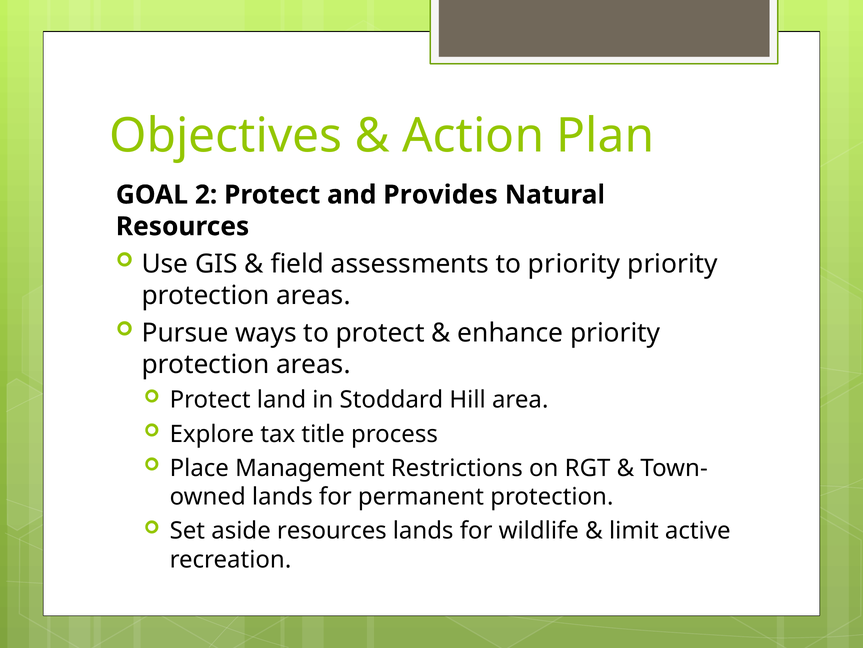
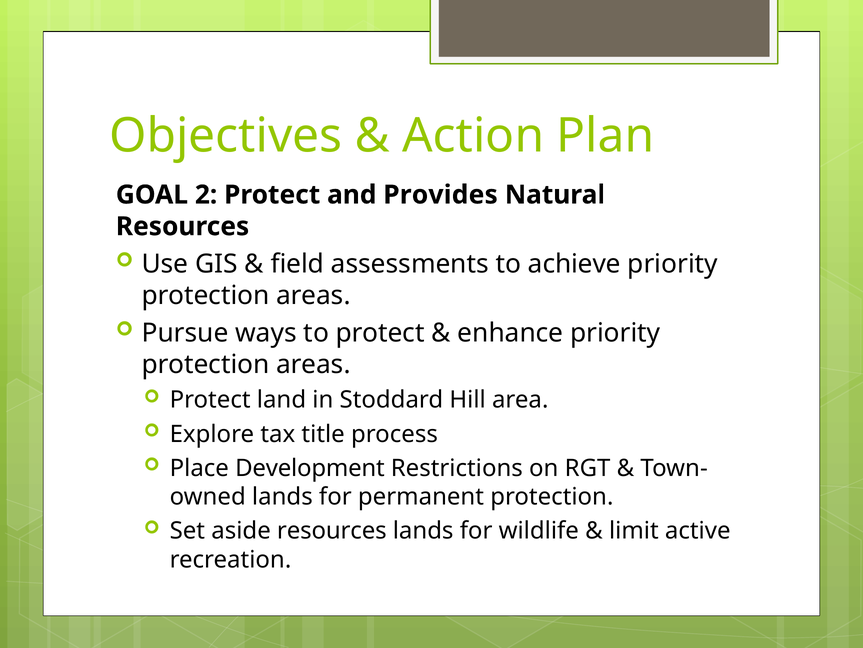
to priority: priority -> achieve (574, 264)
Management: Management -> Development (310, 468)
